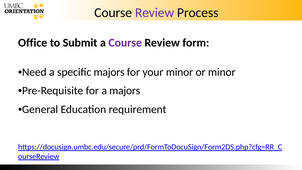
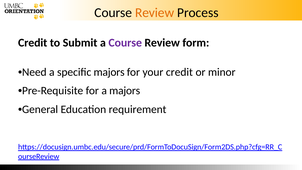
Review colour: purple -> orange (155, 13)
Office: Office -> Credit (33, 43)
your minor: minor -> credit (179, 72)
